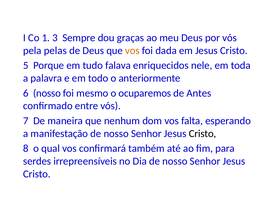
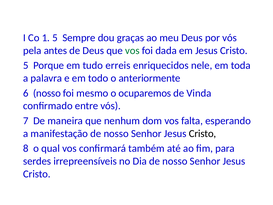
1 3: 3 -> 5 (55, 38)
pelas: pelas -> antes (55, 51)
vos colour: orange -> green (132, 51)
falava: falava -> erreis (118, 65)
Antes: Antes -> Vinda (199, 93)
